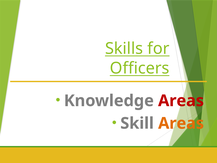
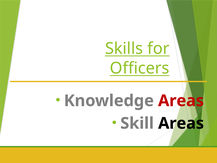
Areas colour: orange -> black (181, 123)
